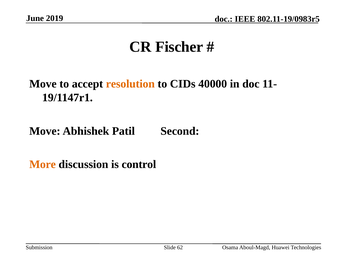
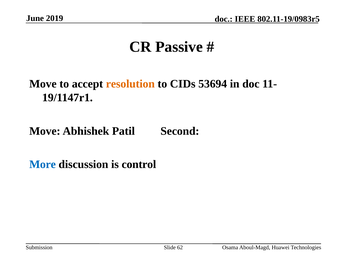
Fischer: Fischer -> Passive (179, 47)
40000: 40000 -> 53694 (213, 84)
More colour: orange -> blue (43, 164)
